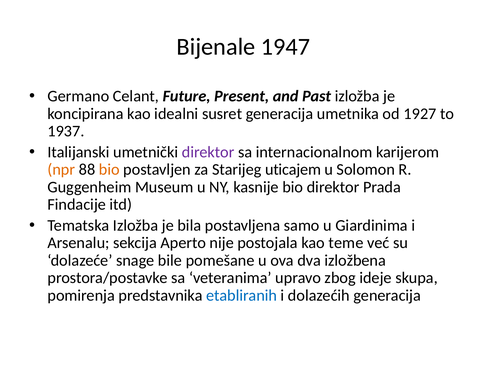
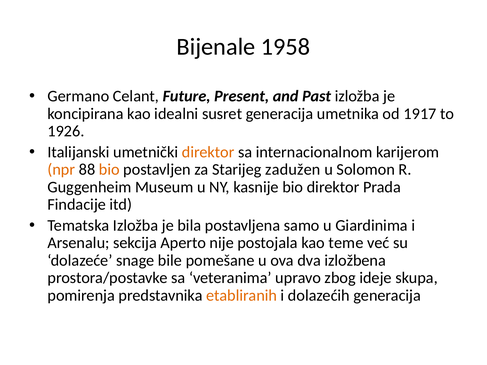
1947: 1947 -> 1958 (286, 47)
1927: 1927 -> 1917 (420, 114)
1937: 1937 -> 1926 (66, 131)
direktor colour: purple -> orange (208, 152)
uticajem: uticajem -> zadužen (293, 170)
etabliranih colour: blue -> orange (242, 296)
